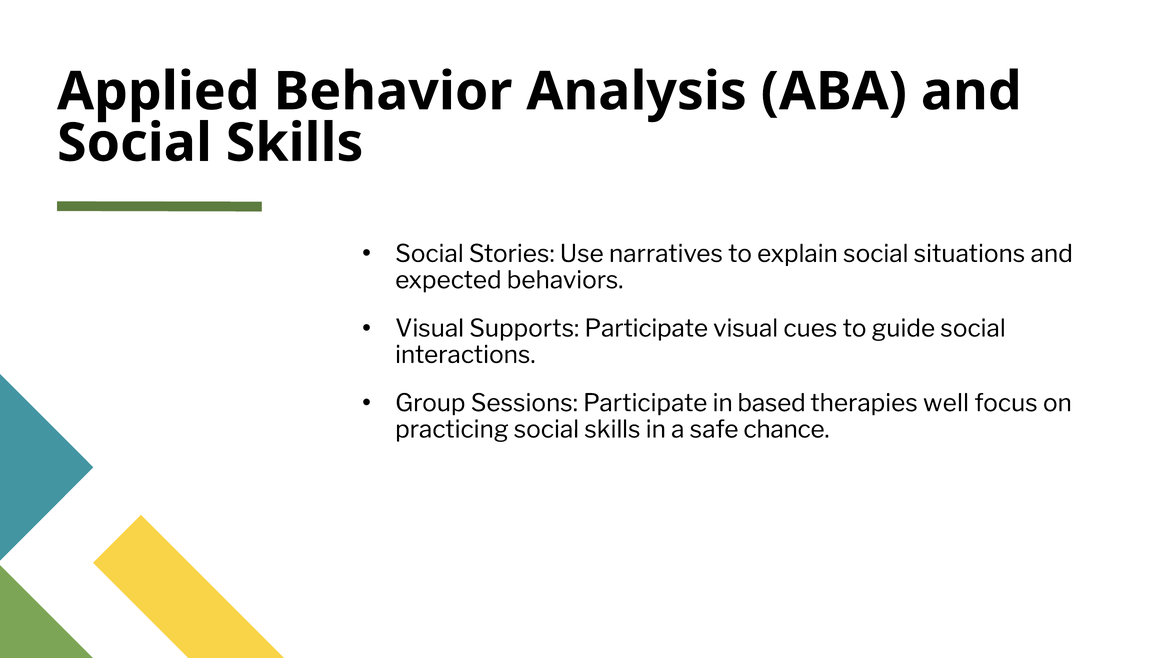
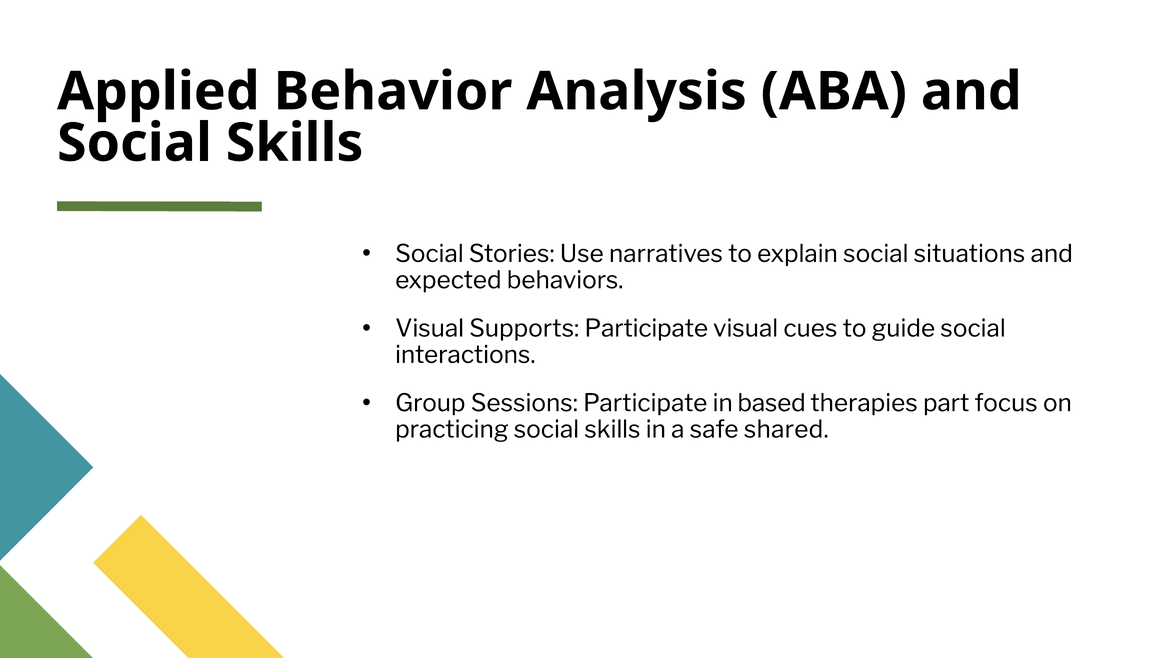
well: well -> part (946, 403)
chance: chance -> shared (786, 430)
